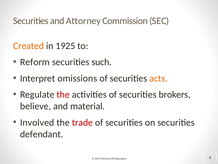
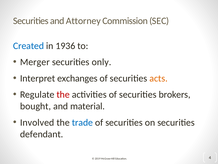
Created colour: orange -> blue (29, 46)
1925: 1925 -> 1936 (65, 46)
Reform: Reform -> Merger (35, 62)
such: such -> only (102, 62)
omissions: omissions -> exchanges (77, 78)
believe: believe -> bought (36, 106)
trade colour: red -> blue (82, 122)
